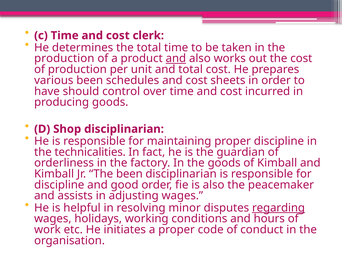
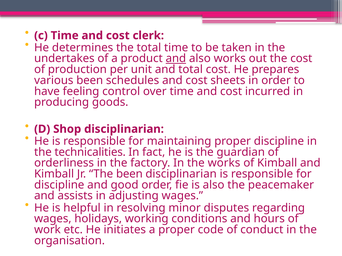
production: production -> undertakes (64, 59)
should: should -> feeling (81, 91)
the goods: goods -> works (224, 163)
regarding underline: present -> none (279, 208)
